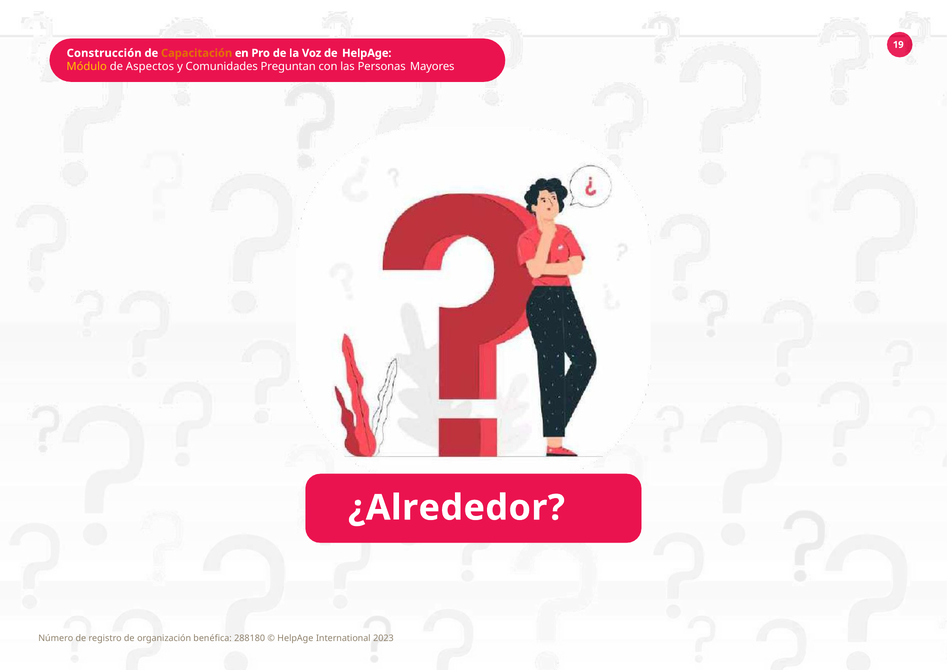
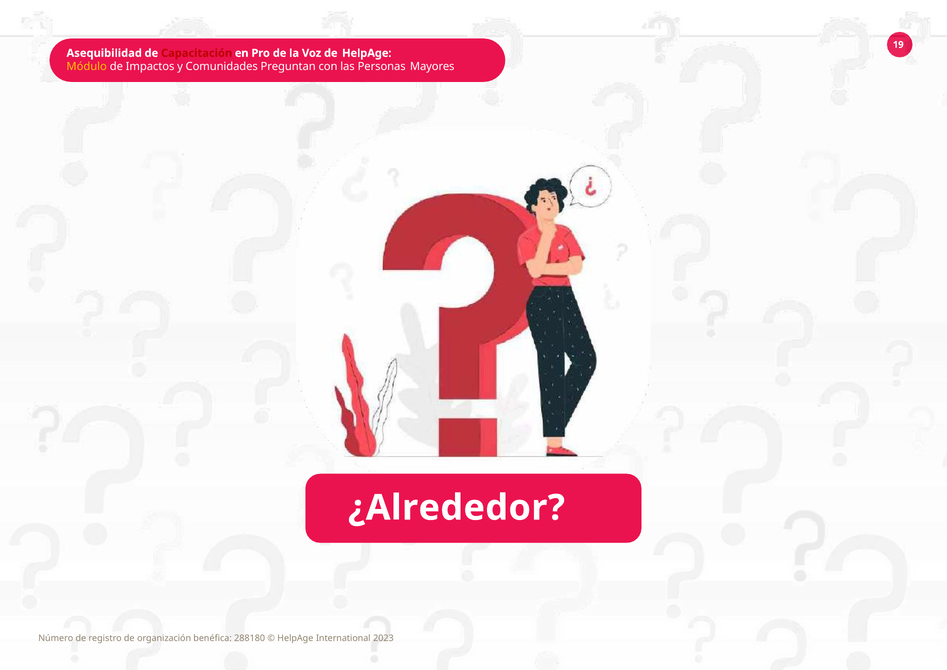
Construcción: Construcción -> Asequibilidad (104, 53)
Capacitación colour: orange -> red (197, 53)
Aspectos: Aspectos -> Impactos (150, 66)
